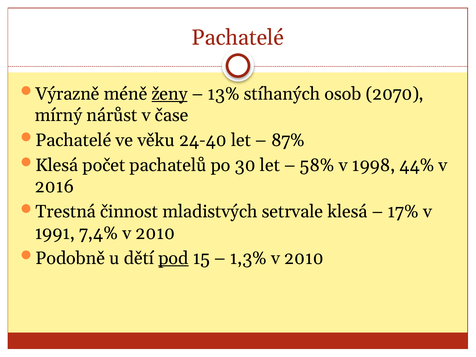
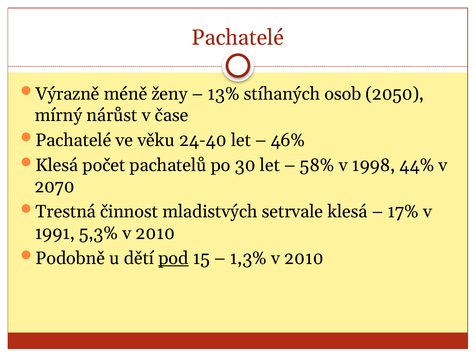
ženy underline: present -> none (170, 94)
2070: 2070 -> 2050 (395, 94)
87%: 87% -> 46% (288, 140)
2016: 2016 -> 2070 (55, 187)
7,4%: 7,4% -> 5,3% (99, 233)
